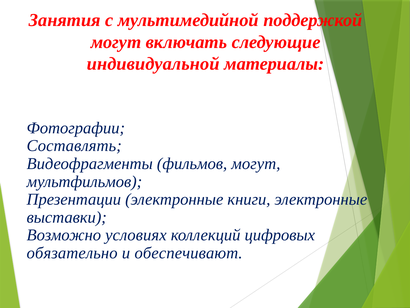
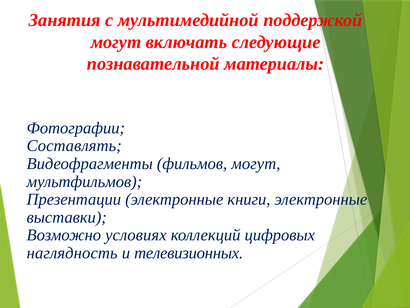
индивидуальной: индивидуальной -> познавательной (153, 64)
обязательно: обязательно -> наглядность (72, 253)
обеспечивают: обеспечивают -> телевизионных (189, 253)
